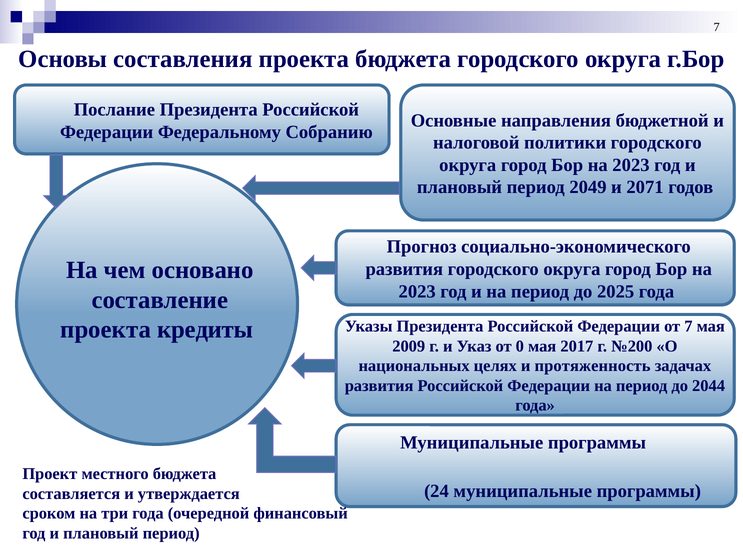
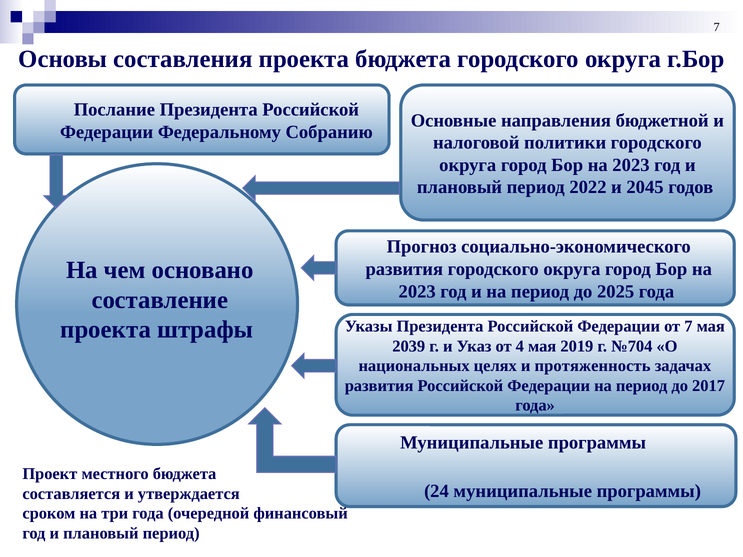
2049: 2049 -> 2022 (588, 187)
2071: 2071 -> 2045 (645, 187)
кредиты: кредиты -> штрафы (205, 330)
2009: 2009 -> 2039 (409, 346)
0: 0 -> 4 (520, 346)
2017: 2017 -> 2019 (577, 346)
№200: №200 -> №704 (632, 346)
2044: 2044 -> 2017 (709, 386)
